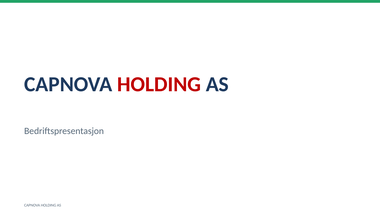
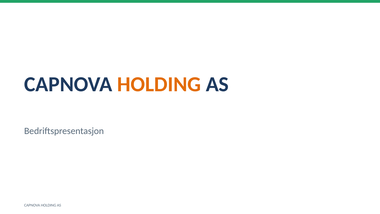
HOLDING colour: red -> orange (159, 84)
